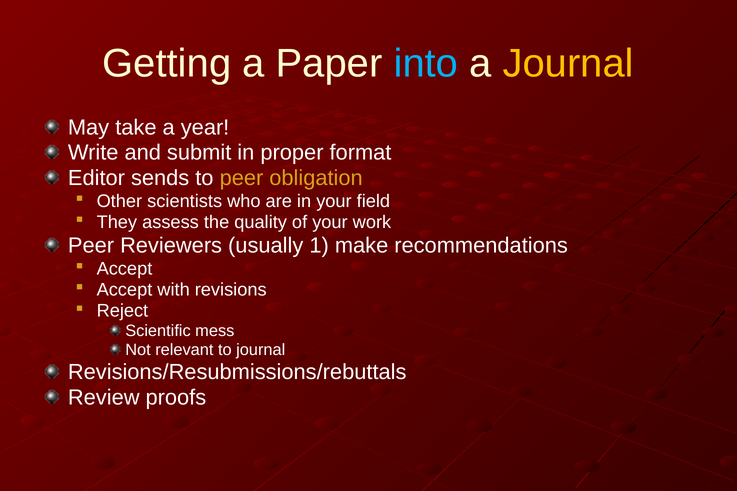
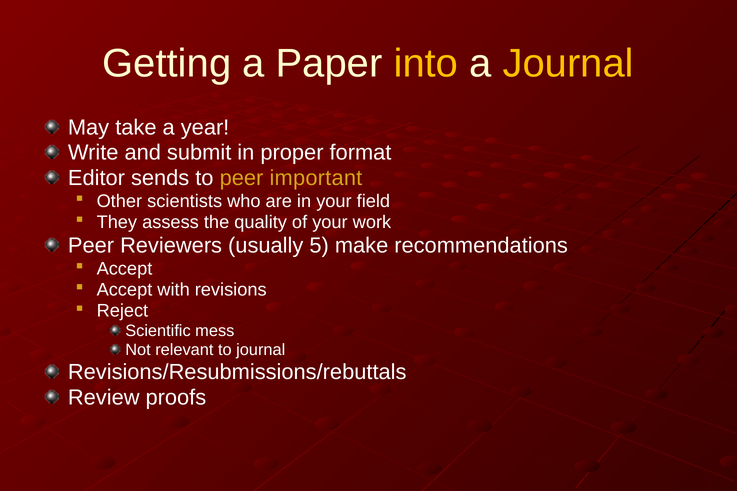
into colour: light blue -> yellow (426, 63)
obligation: obligation -> important (316, 178)
1: 1 -> 5 (319, 246)
